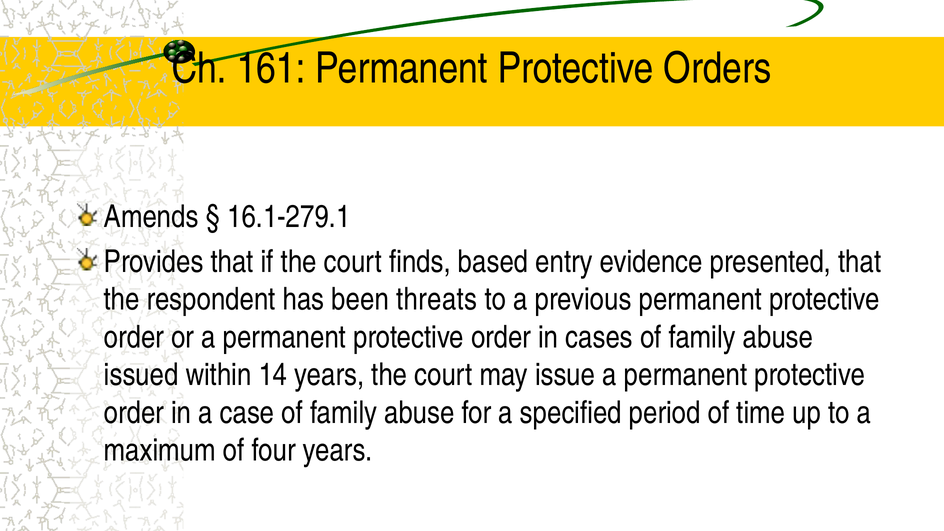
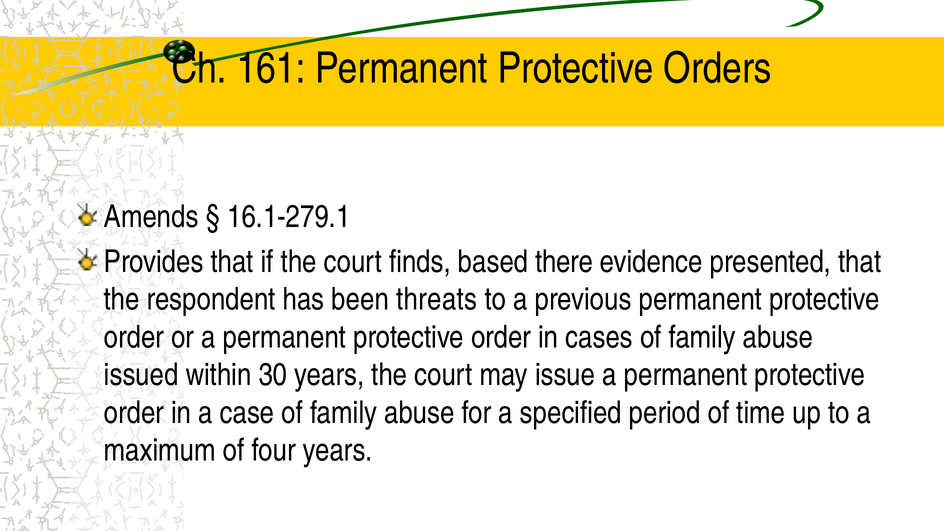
entry: entry -> there (564, 262)
14: 14 -> 30 (273, 375)
